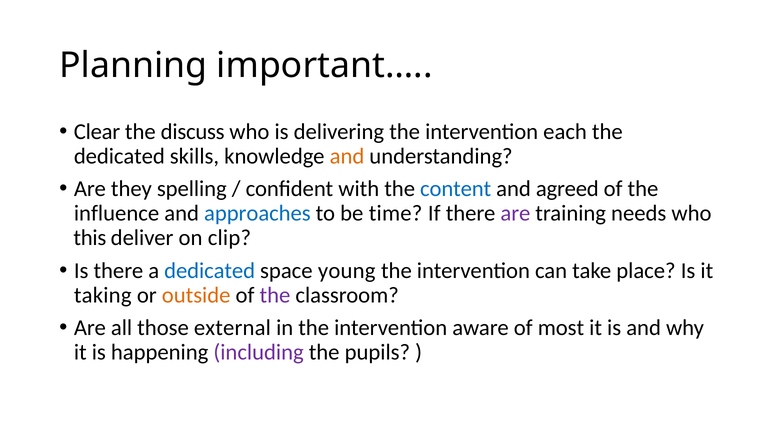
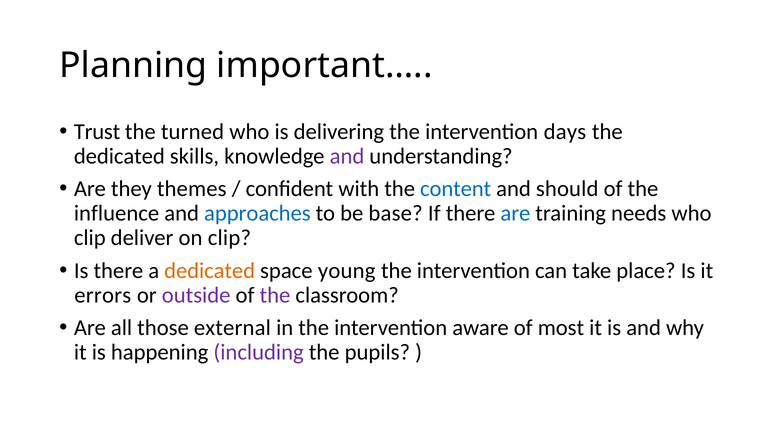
Clear: Clear -> Trust (97, 132)
discuss: discuss -> turned (192, 132)
each: each -> days (565, 132)
and colour: orange -> purple (347, 156)
spelling: spelling -> themes (192, 189)
agreed: agreed -> should (567, 189)
time: time -> base (396, 213)
are colour: purple -> blue (515, 213)
this: this -> clip (90, 238)
dedicated colour: blue -> orange (210, 270)
taking: taking -> errors (103, 295)
outside colour: orange -> purple (196, 295)
